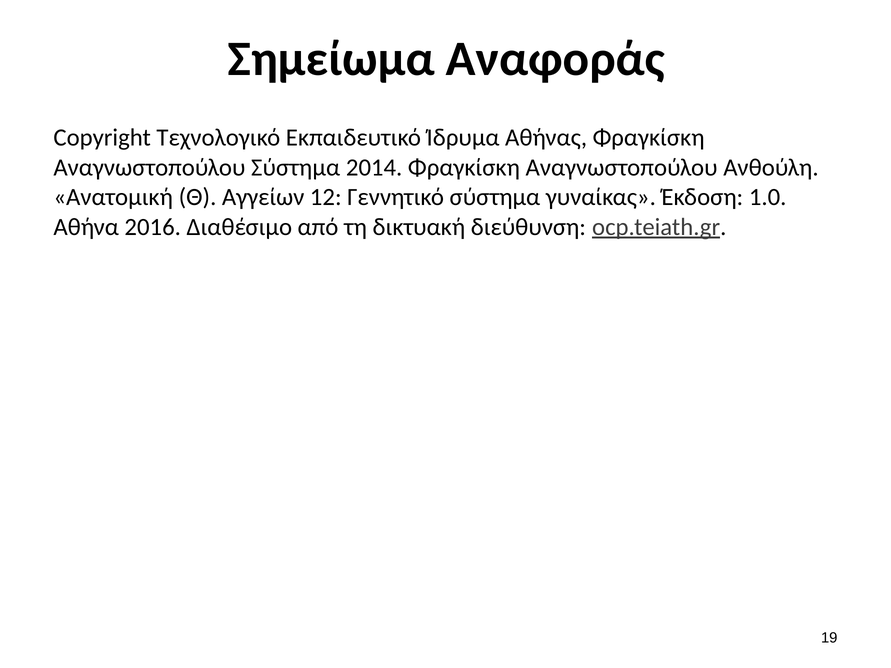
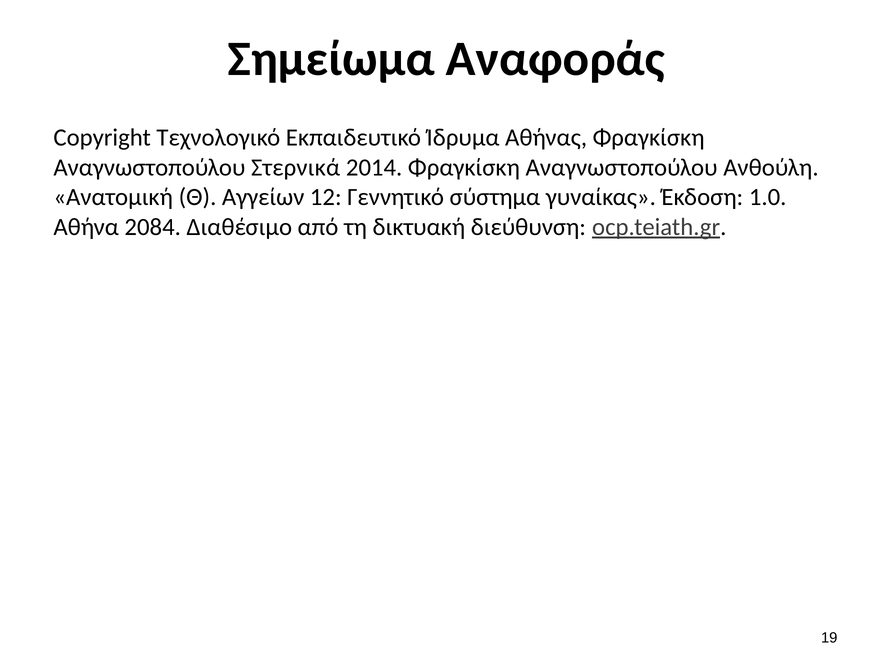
Αναγνωστοπούλου Σύστημα: Σύστημα -> Στερνικά (296, 167)
2016: 2016 -> 2084 (153, 227)
